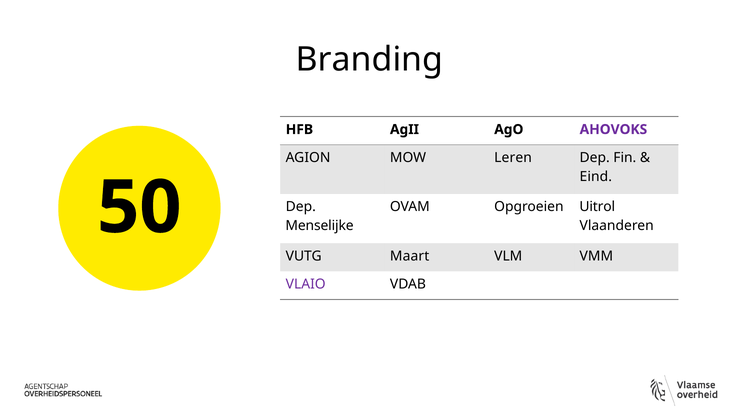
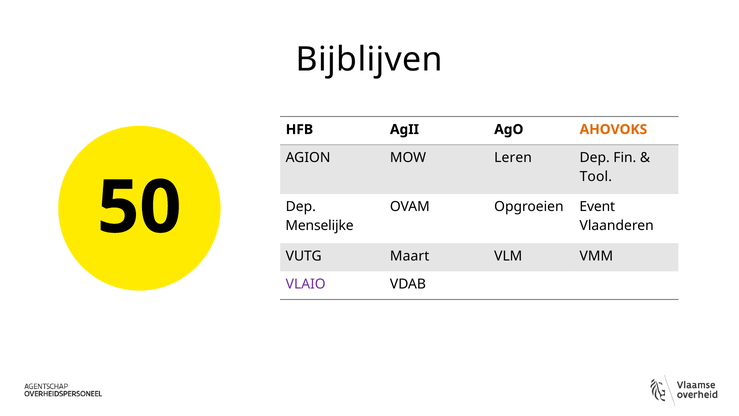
Branding: Branding -> Bijblijven (369, 59)
AHOVOKS colour: purple -> orange (613, 129)
Eind: Eind -> Tool (596, 176)
Uitrol: Uitrol -> Event (597, 207)
